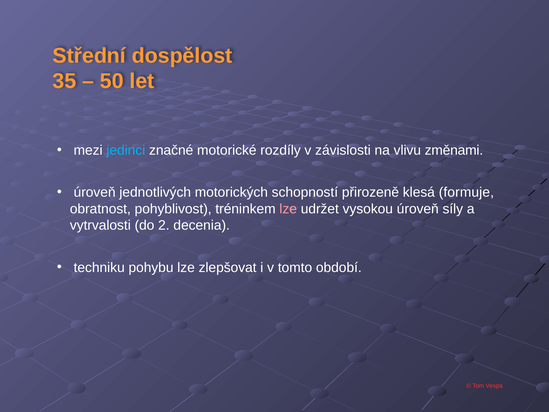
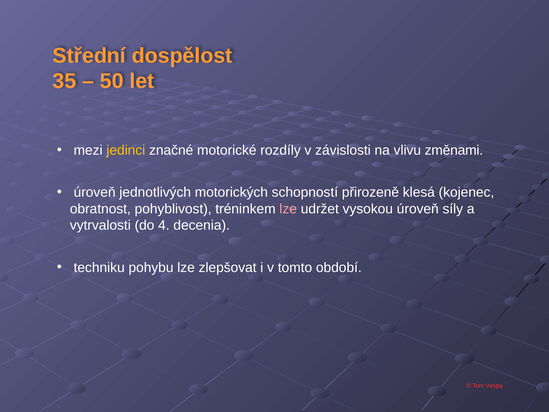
jedinci colour: light blue -> yellow (126, 150)
formuje: formuje -> kojenec (466, 192)
2: 2 -> 4 (164, 225)
